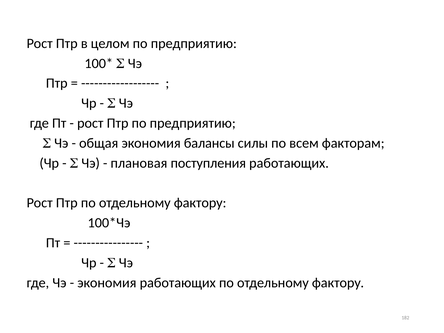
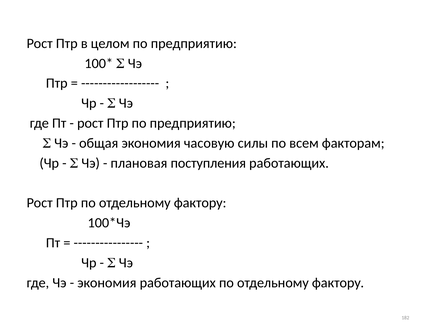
балансы: балансы -> часовую (209, 143)
